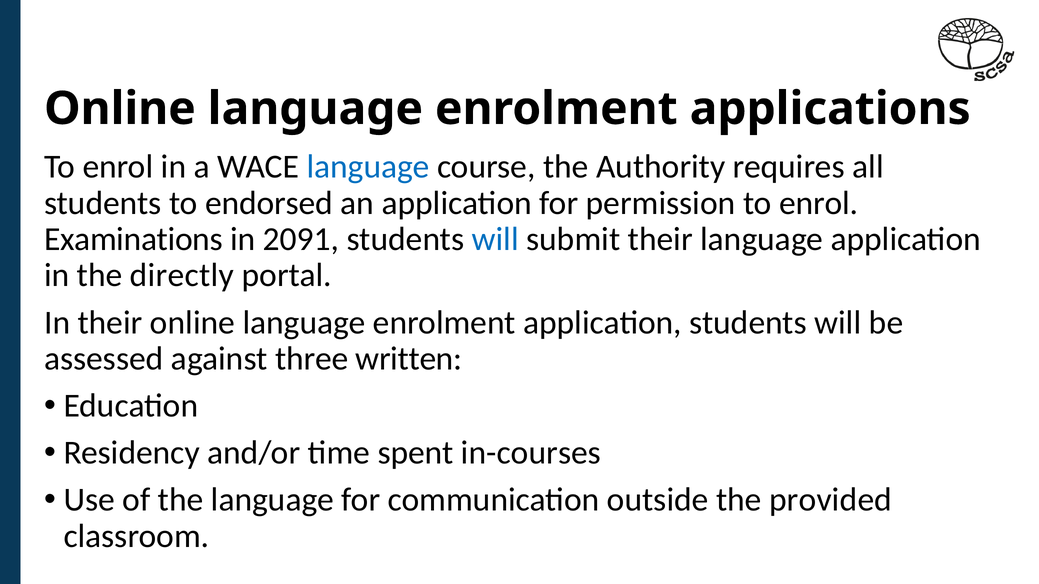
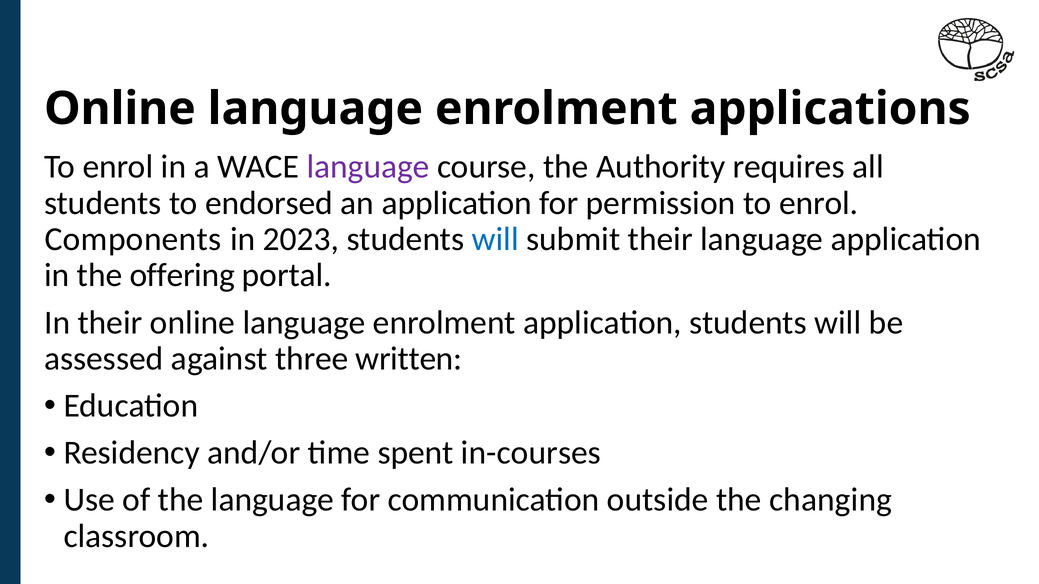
language colour: blue -> purple (368, 167)
Examinations: Examinations -> Components (133, 239)
2091: 2091 -> 2023 (301, 239)
directly: directly -> offering (182, 276)
provided: provided -> changing (831, 500)
